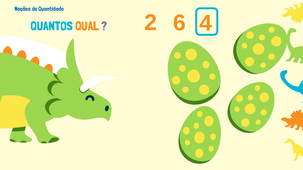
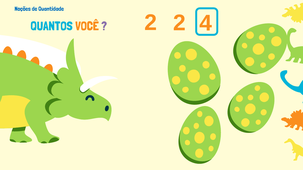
QUAL: QUAL -> VOCÊ (87, 26)
2 6: 6 -> 2 (179, 23)
